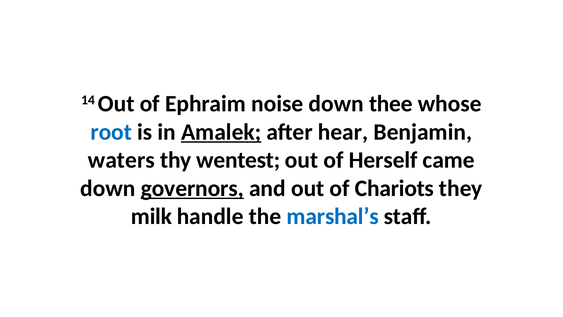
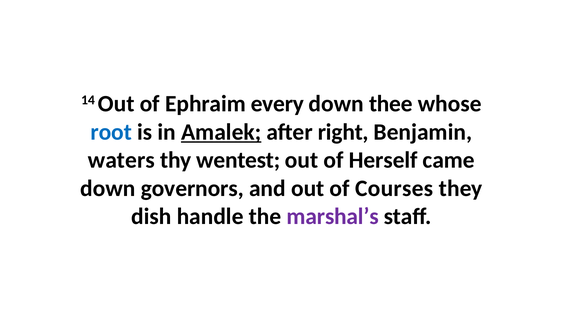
noise: noise -> every (277, 104)
hear: hear -> right (343, 132)
governors underline: present -> none (192, 188)
Chariots: Chariots -> Courses (394, 188)
milk: milk -> dish (151, 216)
marshal’s colour: blue -> purple (333, 216)
